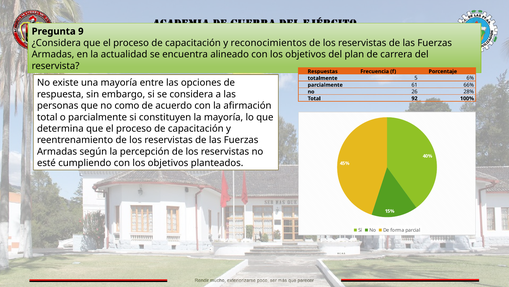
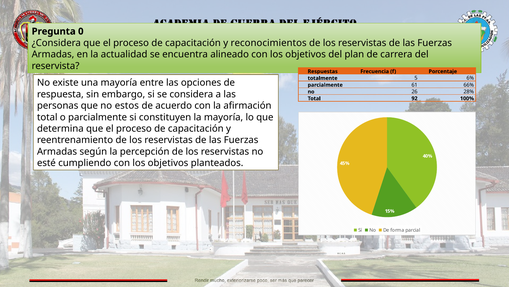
9: 9 -> 0 (81, 31)
como: como -> estos (127, 105)
